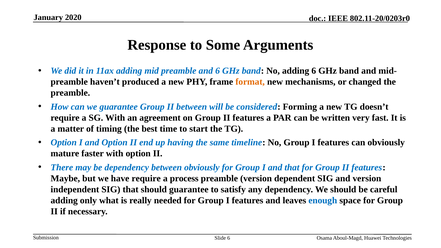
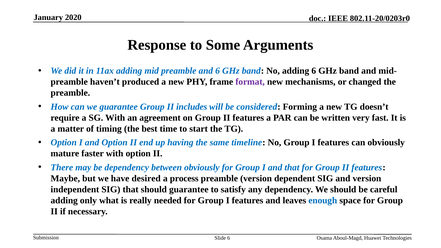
format colour: orange -> purple (250, 82)
II between: between -> includes (192, 107)
have require: require -> desired (146, 178)
